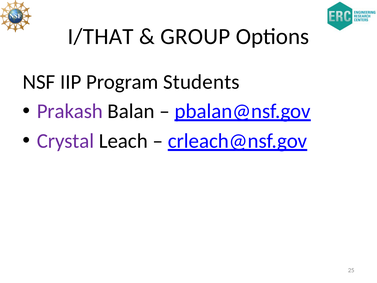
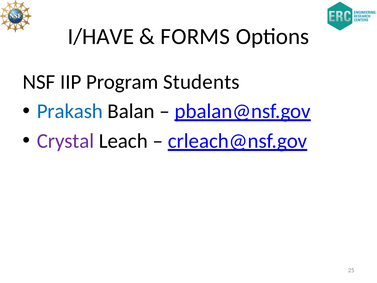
I/THAT: I/THAT -> I/HAVE (101, 36)
GROUP: GROUP -> FORMS (195, 36)
Prakash colour: purple -> blue (70, 111)
